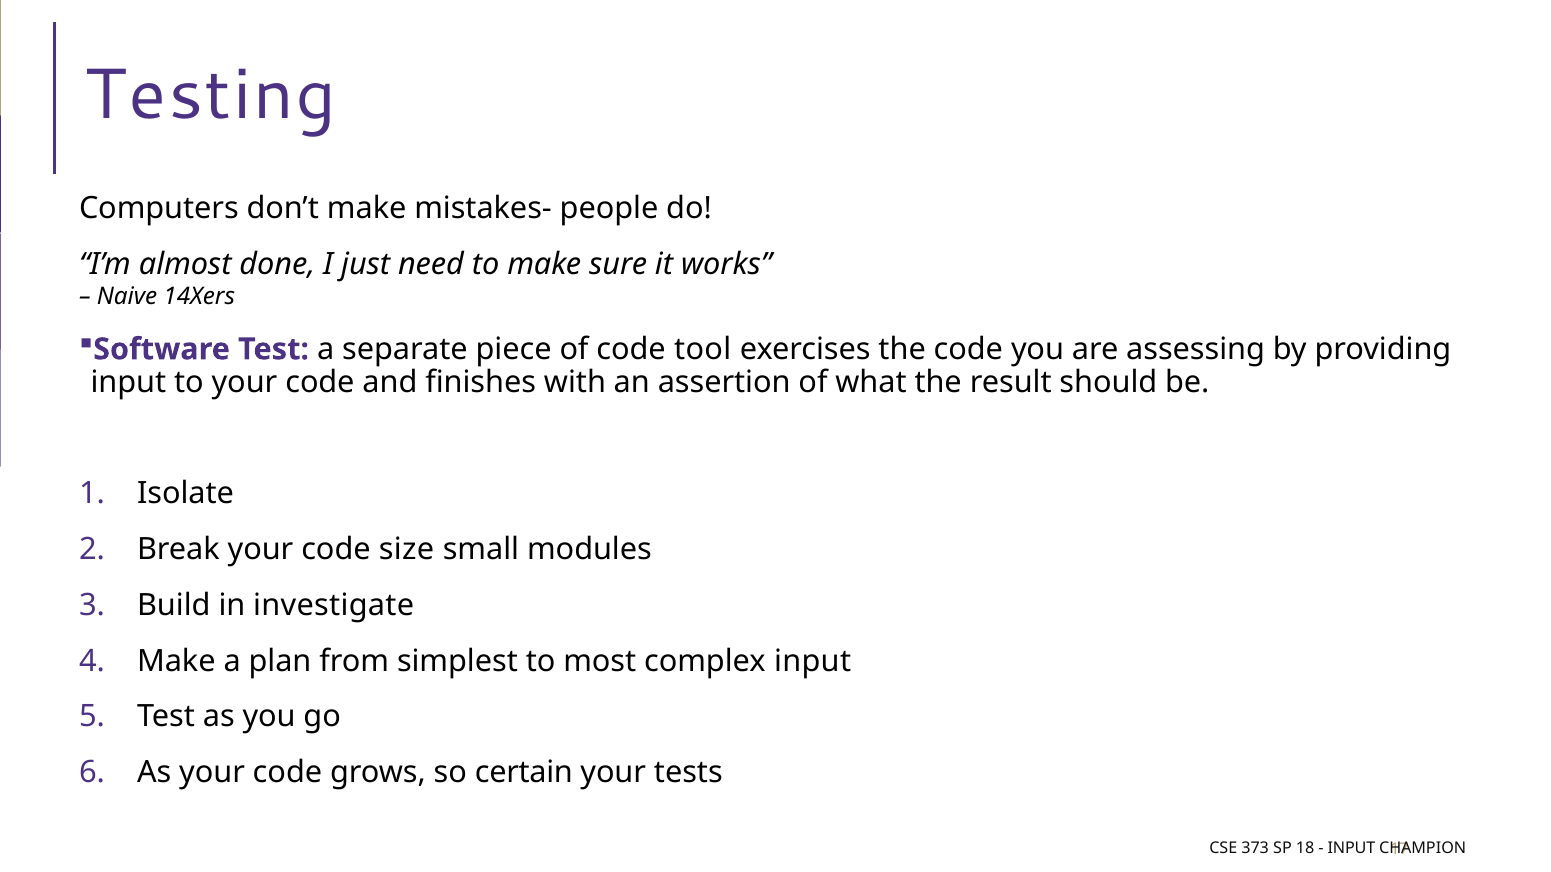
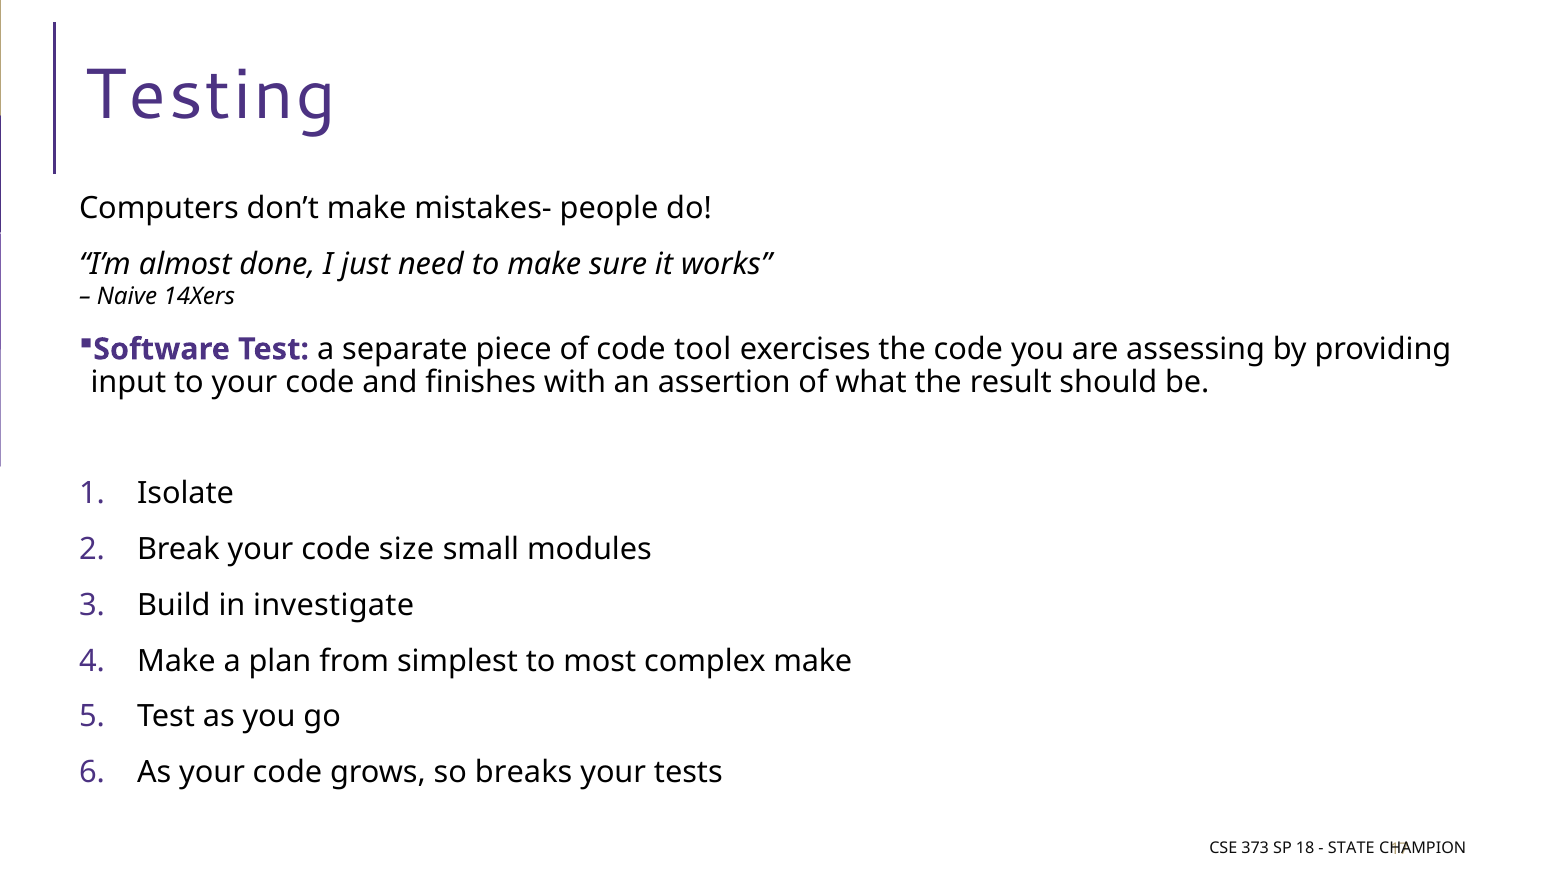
complex input: input -> make (813, 661)
certain: certain -> breaks (524, 773)
INPUT: INPUT -> STATE (1351, 848)
